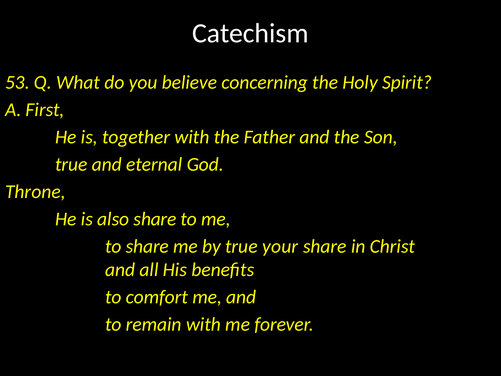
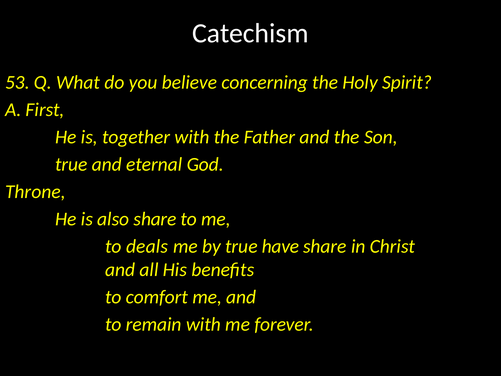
to share: share -> deals (147, 246)
your: your -> have (280, 246)
